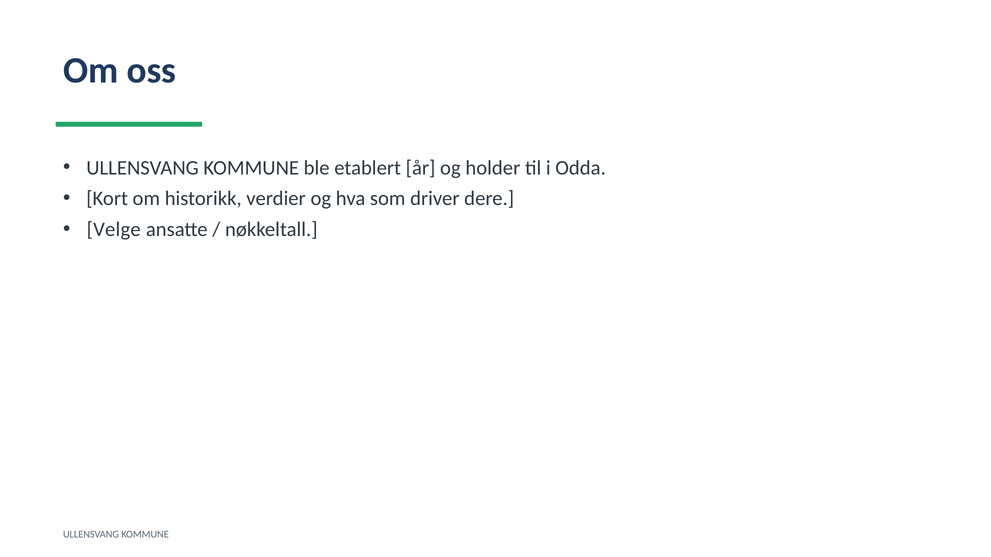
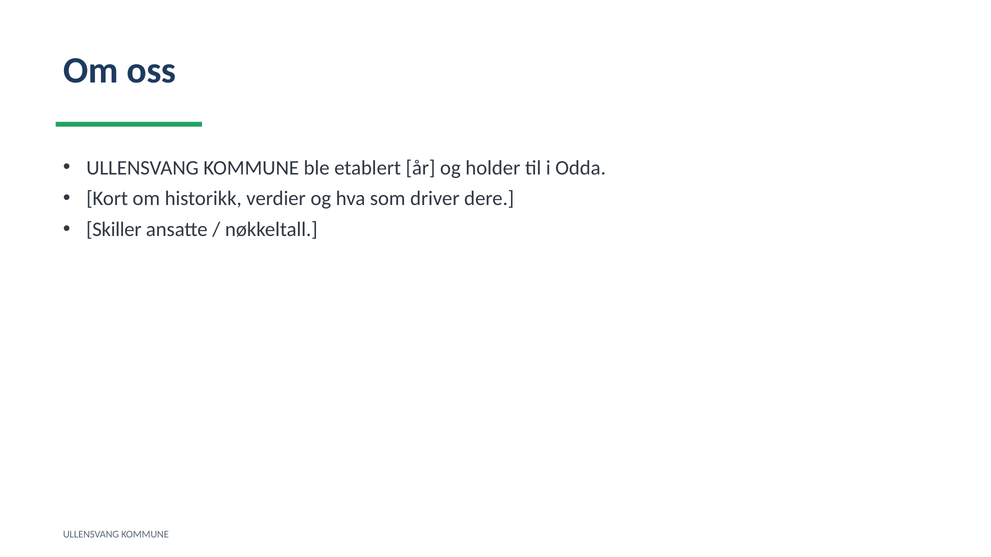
Velge: Velge -> Skiller (114, 230)
